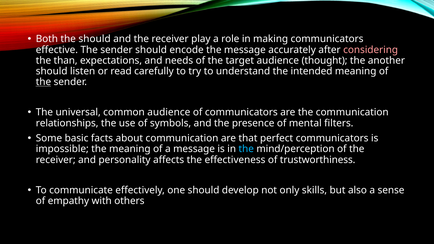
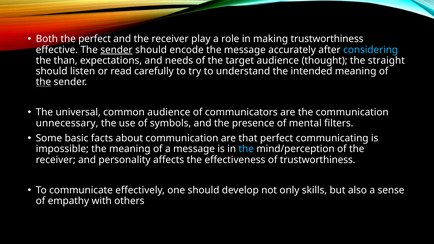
the should: should -> perfect (95, 39)
making communicators: communicators -> trustworthiness (327, 39)
sender underline: none -> present (116, 50)
considering colour: pink -> light blue (371, 50)
another: another -> straight (386, 60)
relationships: relationships -> unnecessary (67, 123)
perfect communicators: communicators -> communicating (332, 138)
